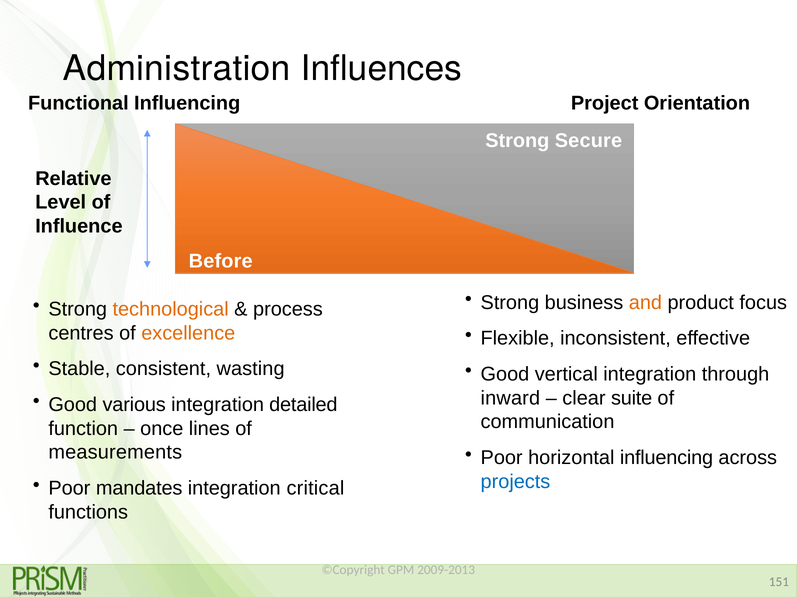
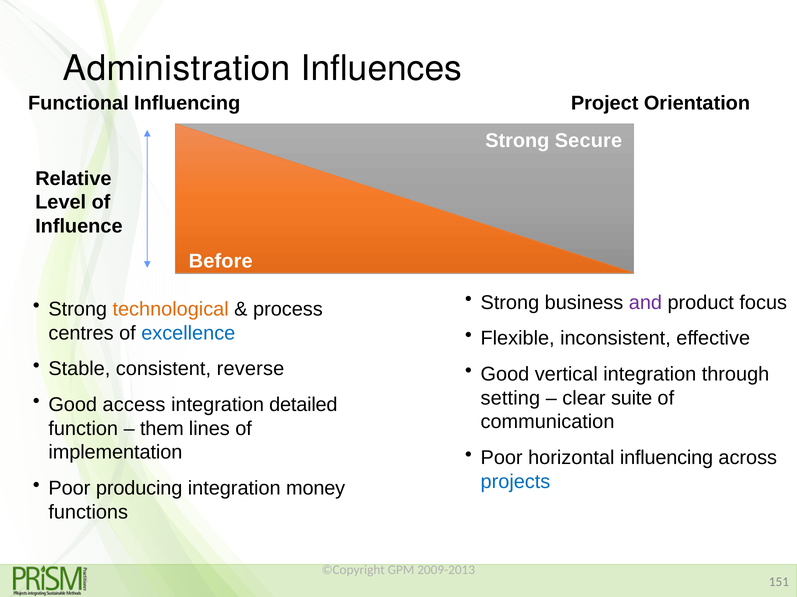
and colour: orange -> purple (645, 303)
excellence colour: orange -> blue (188, 333)
wasting: wasting -> reverse (251, 369)
inward: inward -> setting (510, 399)
various: various -> access (134, 405)
once: once -> them (162, 429)
measurements: measurements -> implementation (115, 453)
mandates: mandates -> producing (139, 489)
critical: critical -> money (316, 489)
